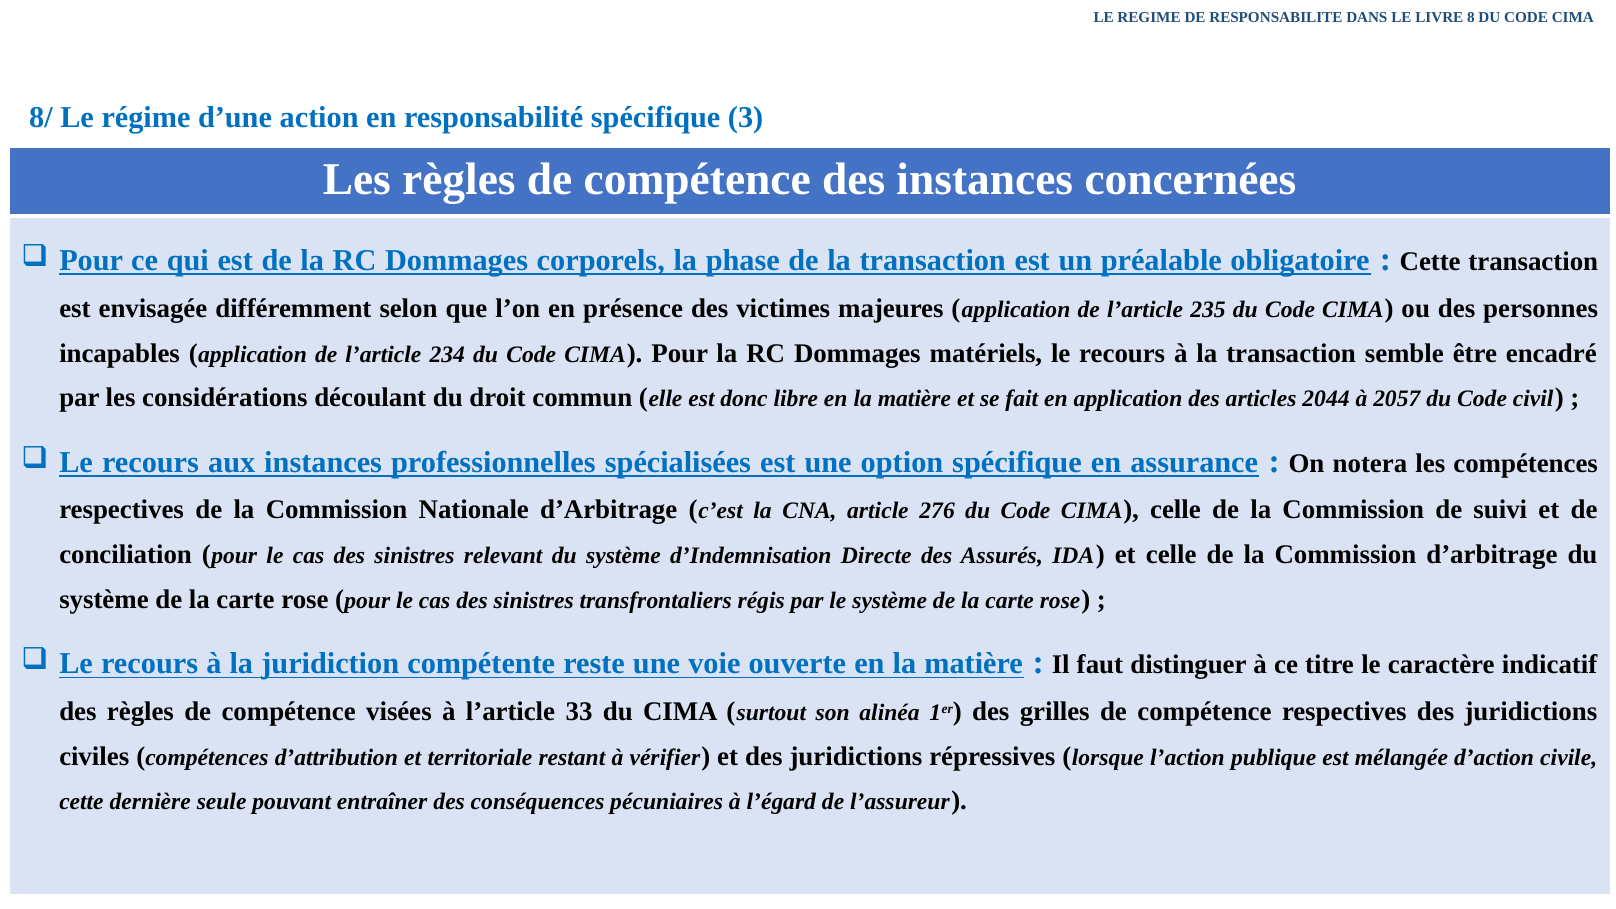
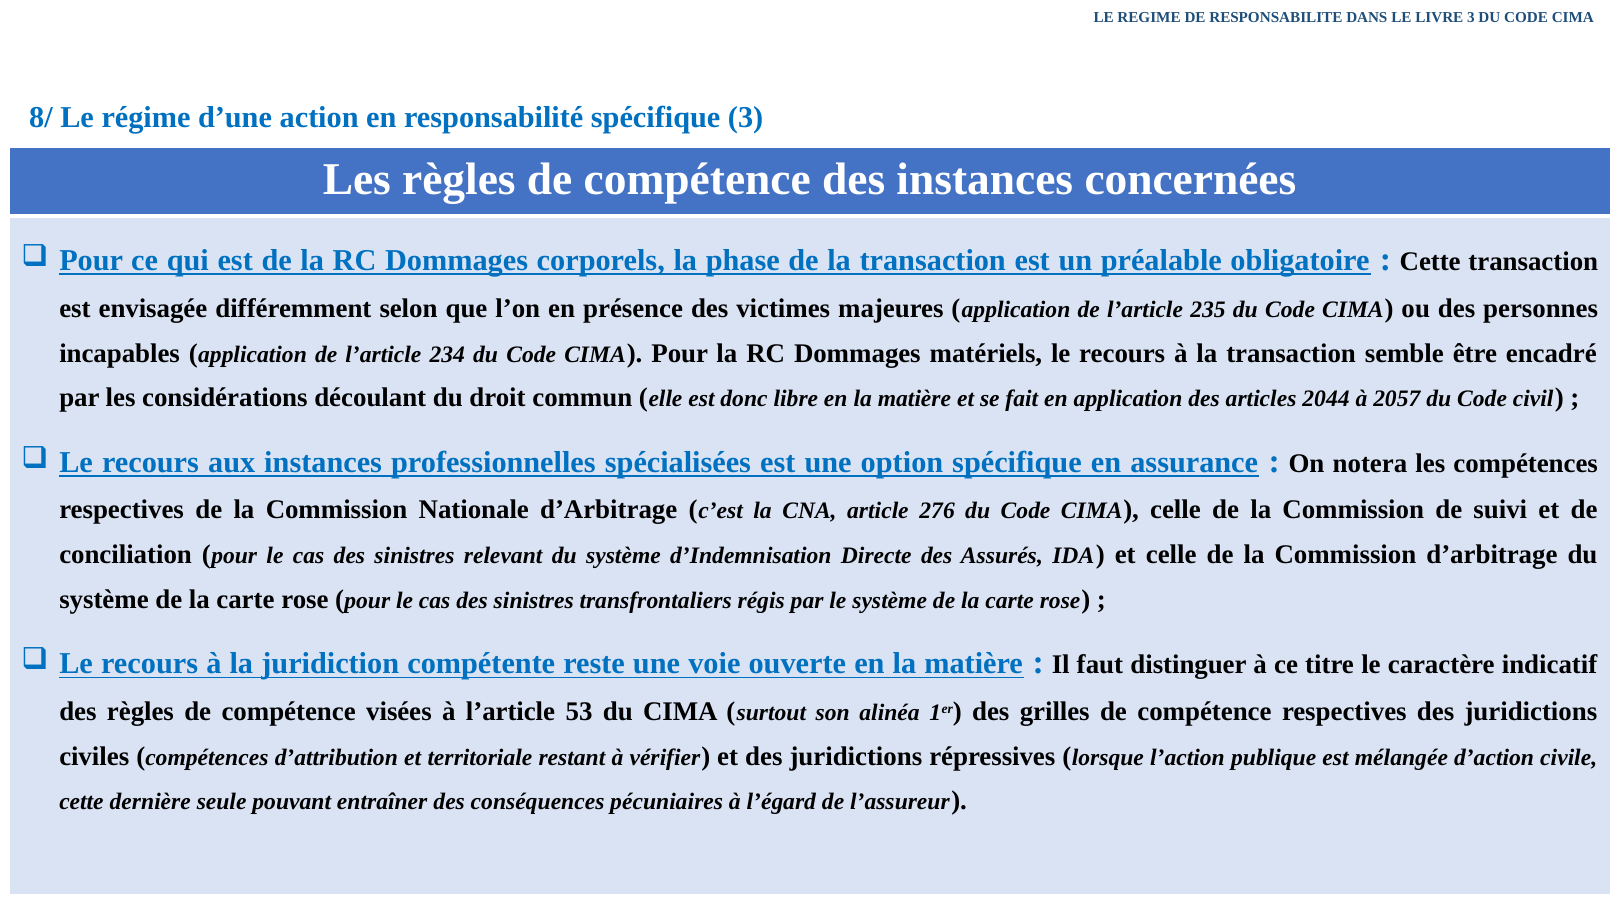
LIVRE 8: 8 -> 3 (1471, 17)
33: 33 -> 53 (579, 711)
